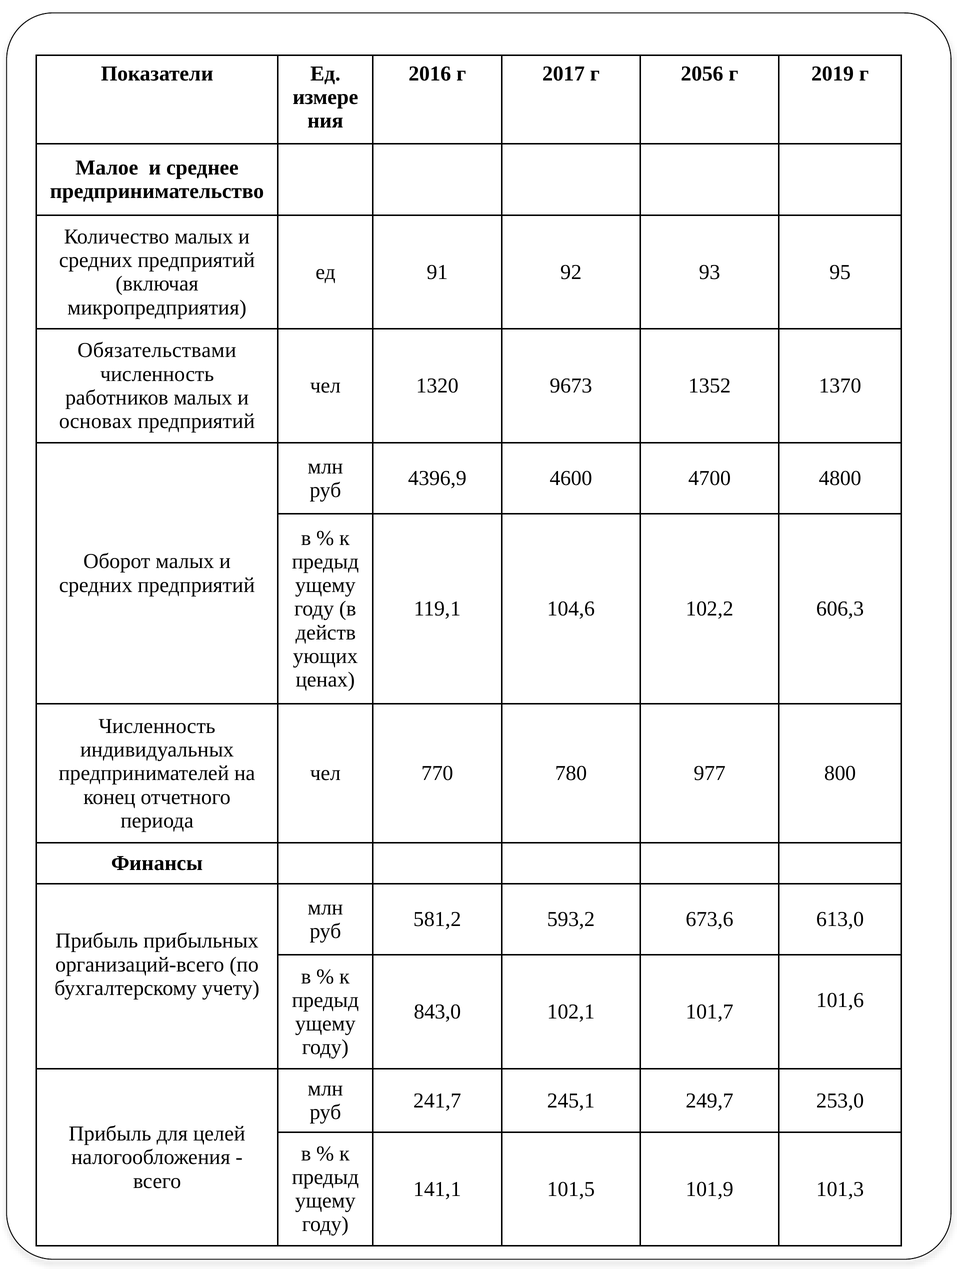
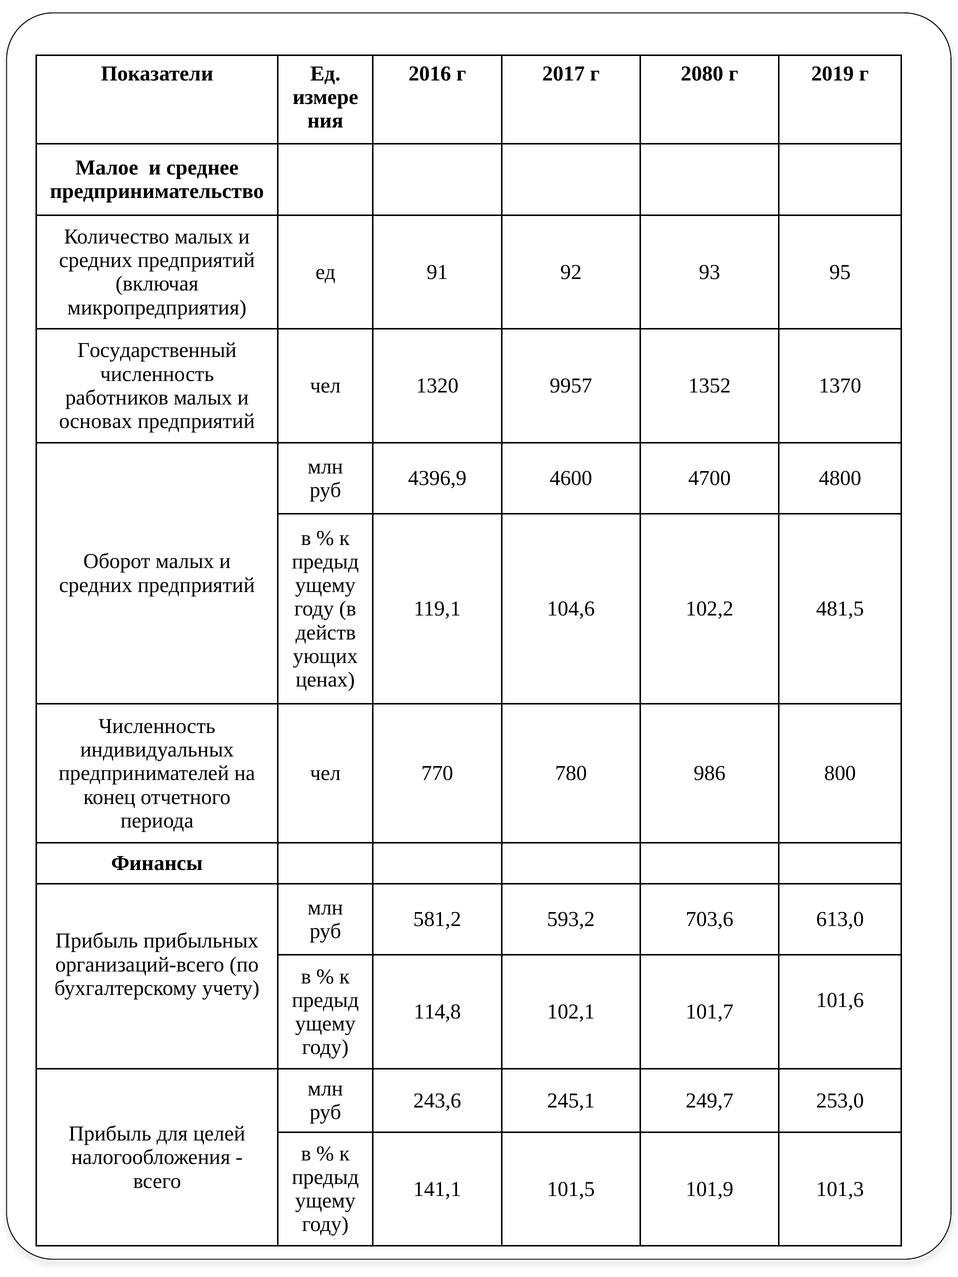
2056: 2056 -> 2080 (702, 74)
Обязательствами: Обязательствами -> Государственный (157, 351)
9673: 9673 -> 9957 (571, 386)
606,3: 606,3 -> 481,5 (840, 609)
977: 977 -> 986 (710, 774)
673,6: 673,6 -> 703,6 (710, 920)
843,0: 843,0 -> 114,8 (437, 1012)
241,7: 241,7 -> 243,6 (437, 1101)
